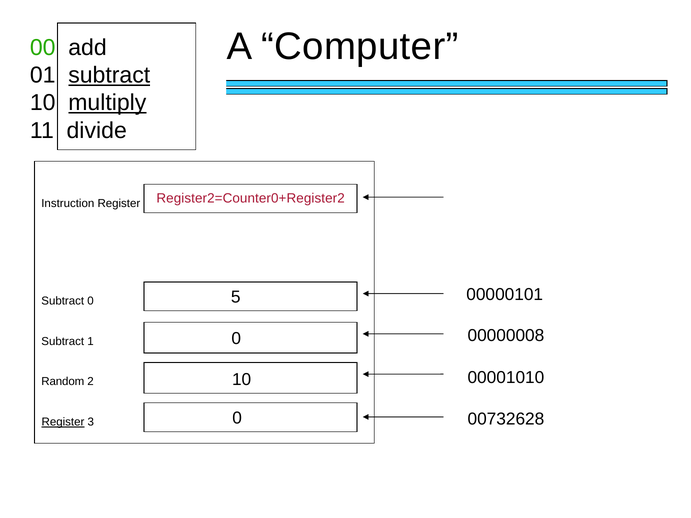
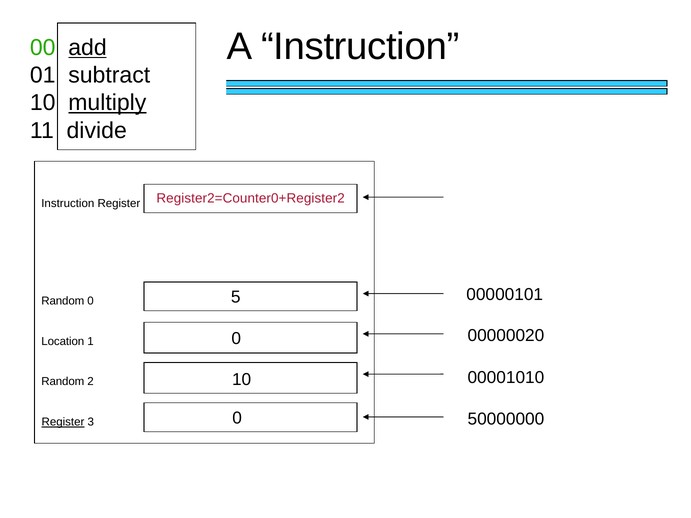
A Computer: Computer -> Instruction (360, 46)
add underline: none -> present (87, 48)
subtract underline: present -> none (109, 75)
Subtract: Subtract -> Random (63, 301)
00000008: 00000008 -> 00000020 (506, 336)
Subtract: Subtract -> Location (63, 342)
00732628: 00732628 -> 50000000 (506, 419)
